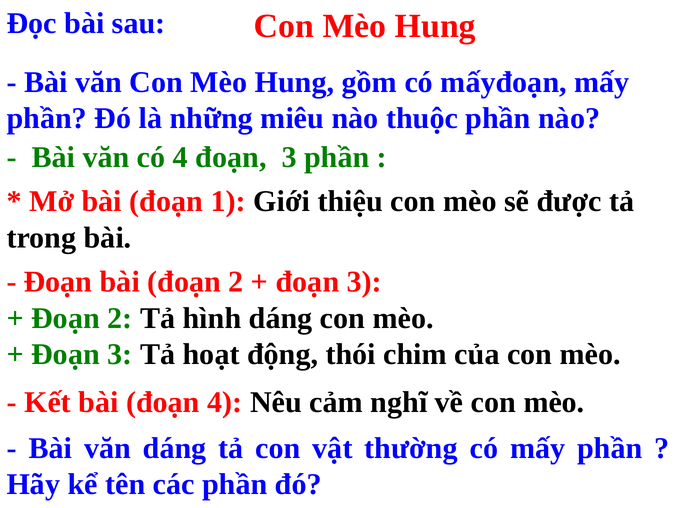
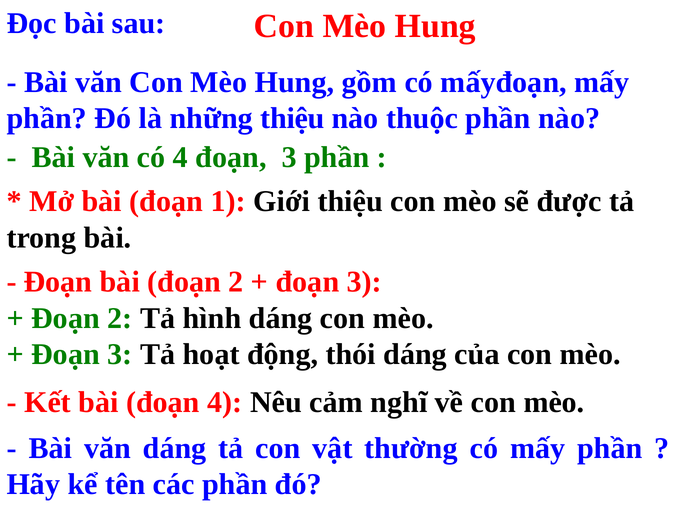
những miêu: miêu -> thiệu (292, 118)
thói chim: chim -> dáng (415, 354)
